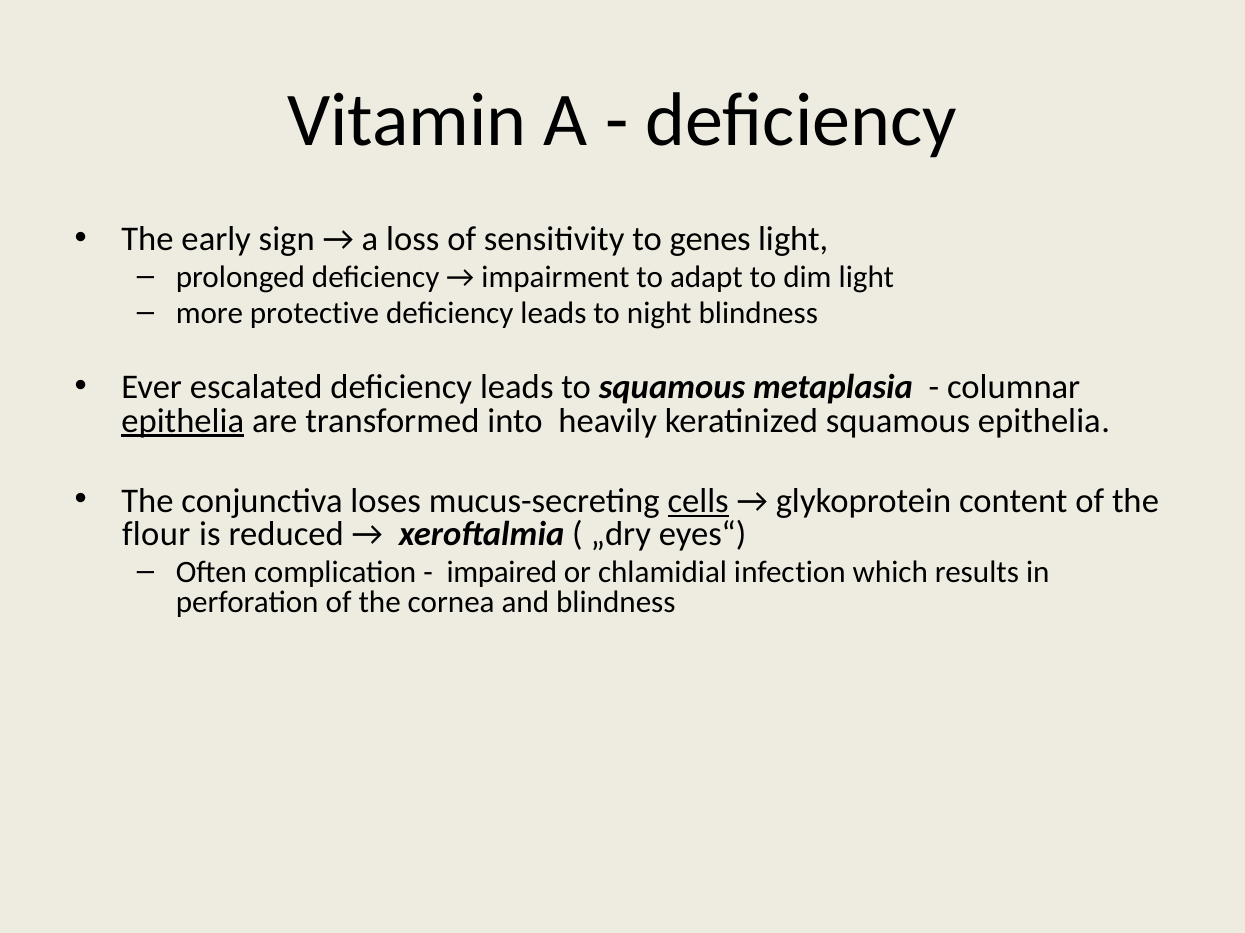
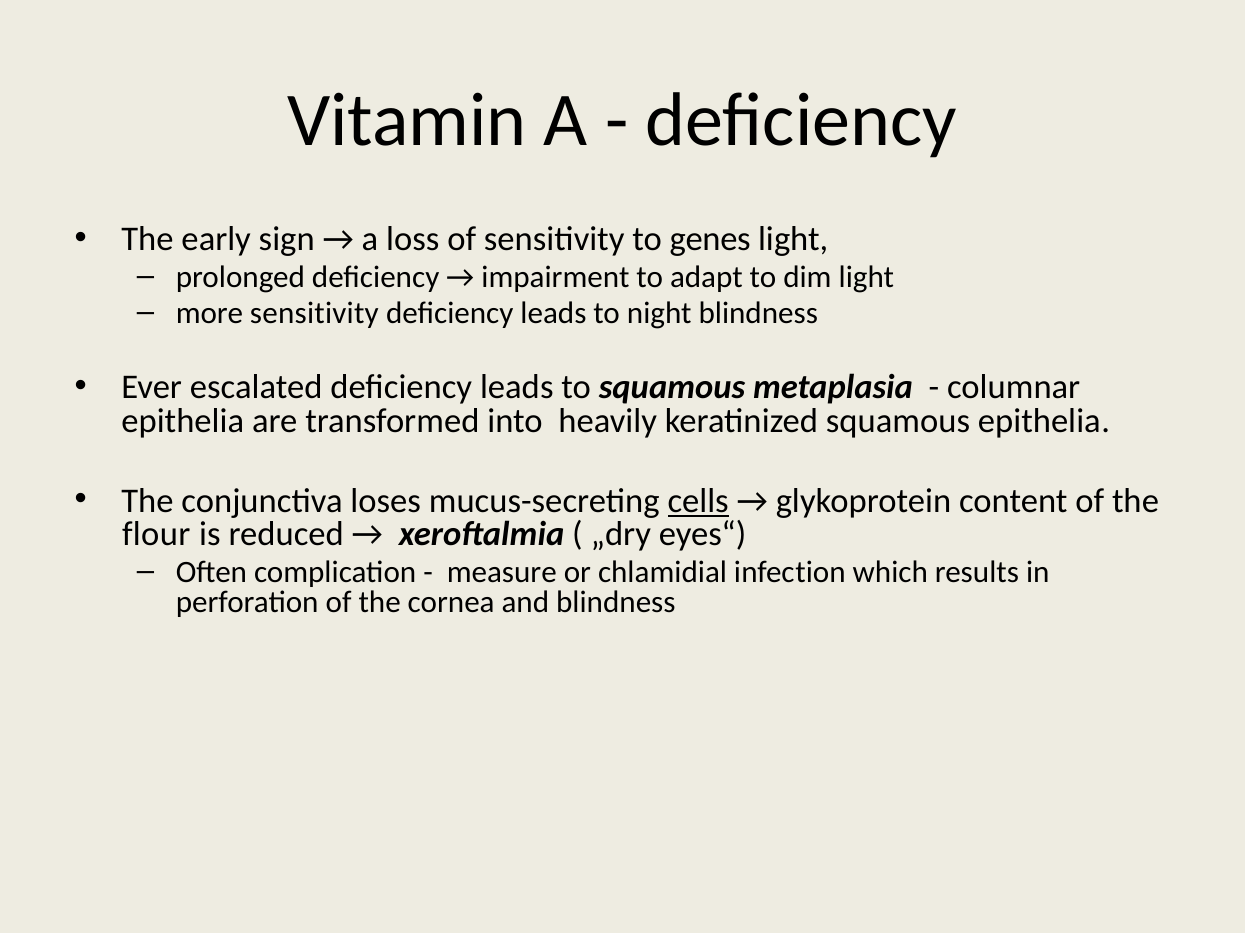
more protective: protective -> sensitivity (314, 313)
epithelia underline: present -> none (183, 421)
impaired: impaired -> measure (502, 572)
